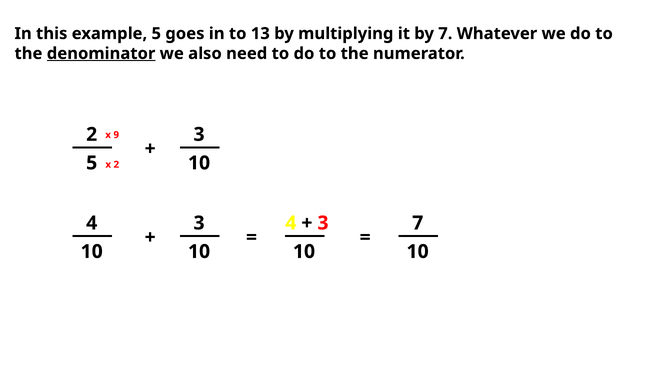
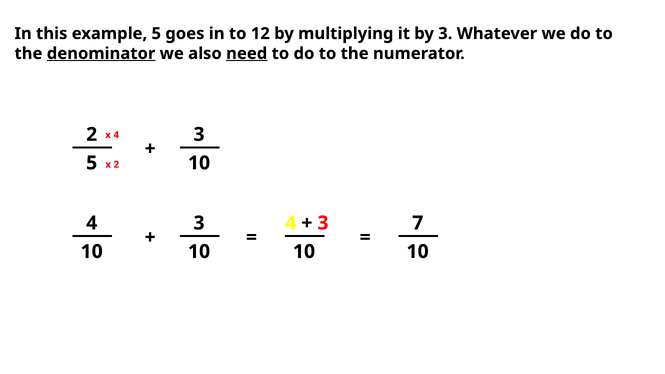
13: 13 -> 12 (260, 34)
by 7: 7 -> 3 (445, 34)
need underline: none -> present (247, 54)
x 9: 9 -> 4 (116, 135)
